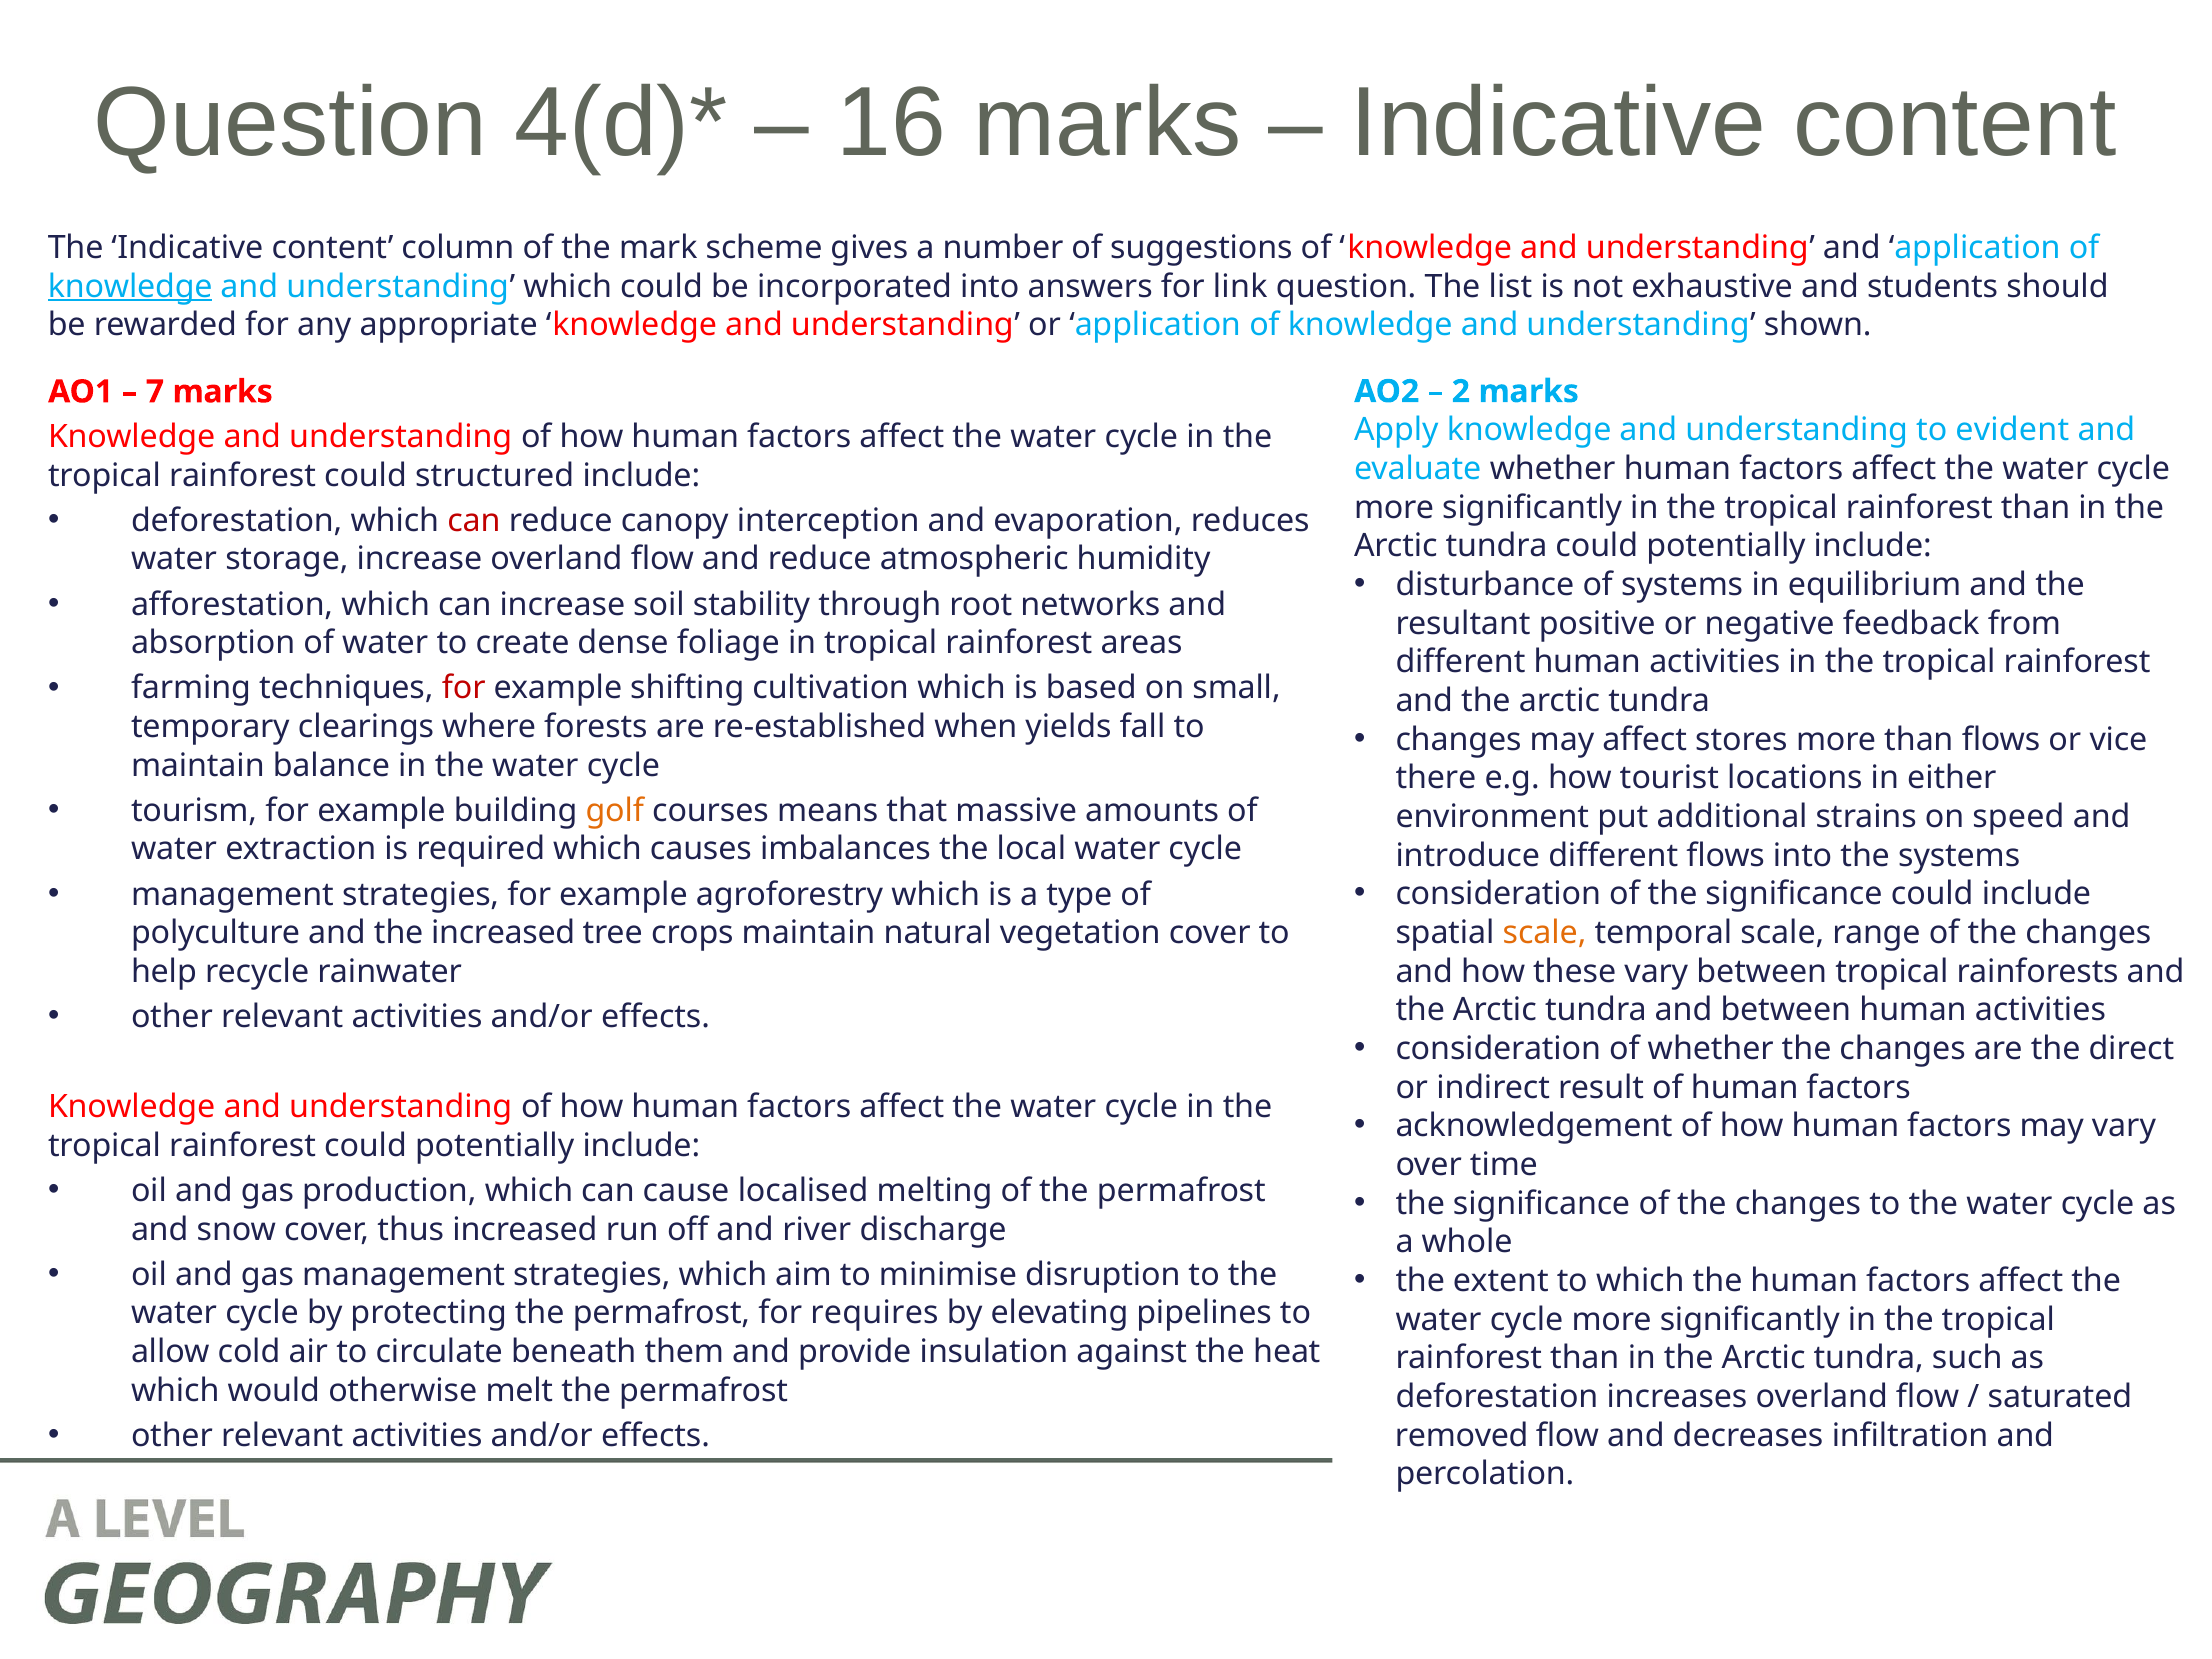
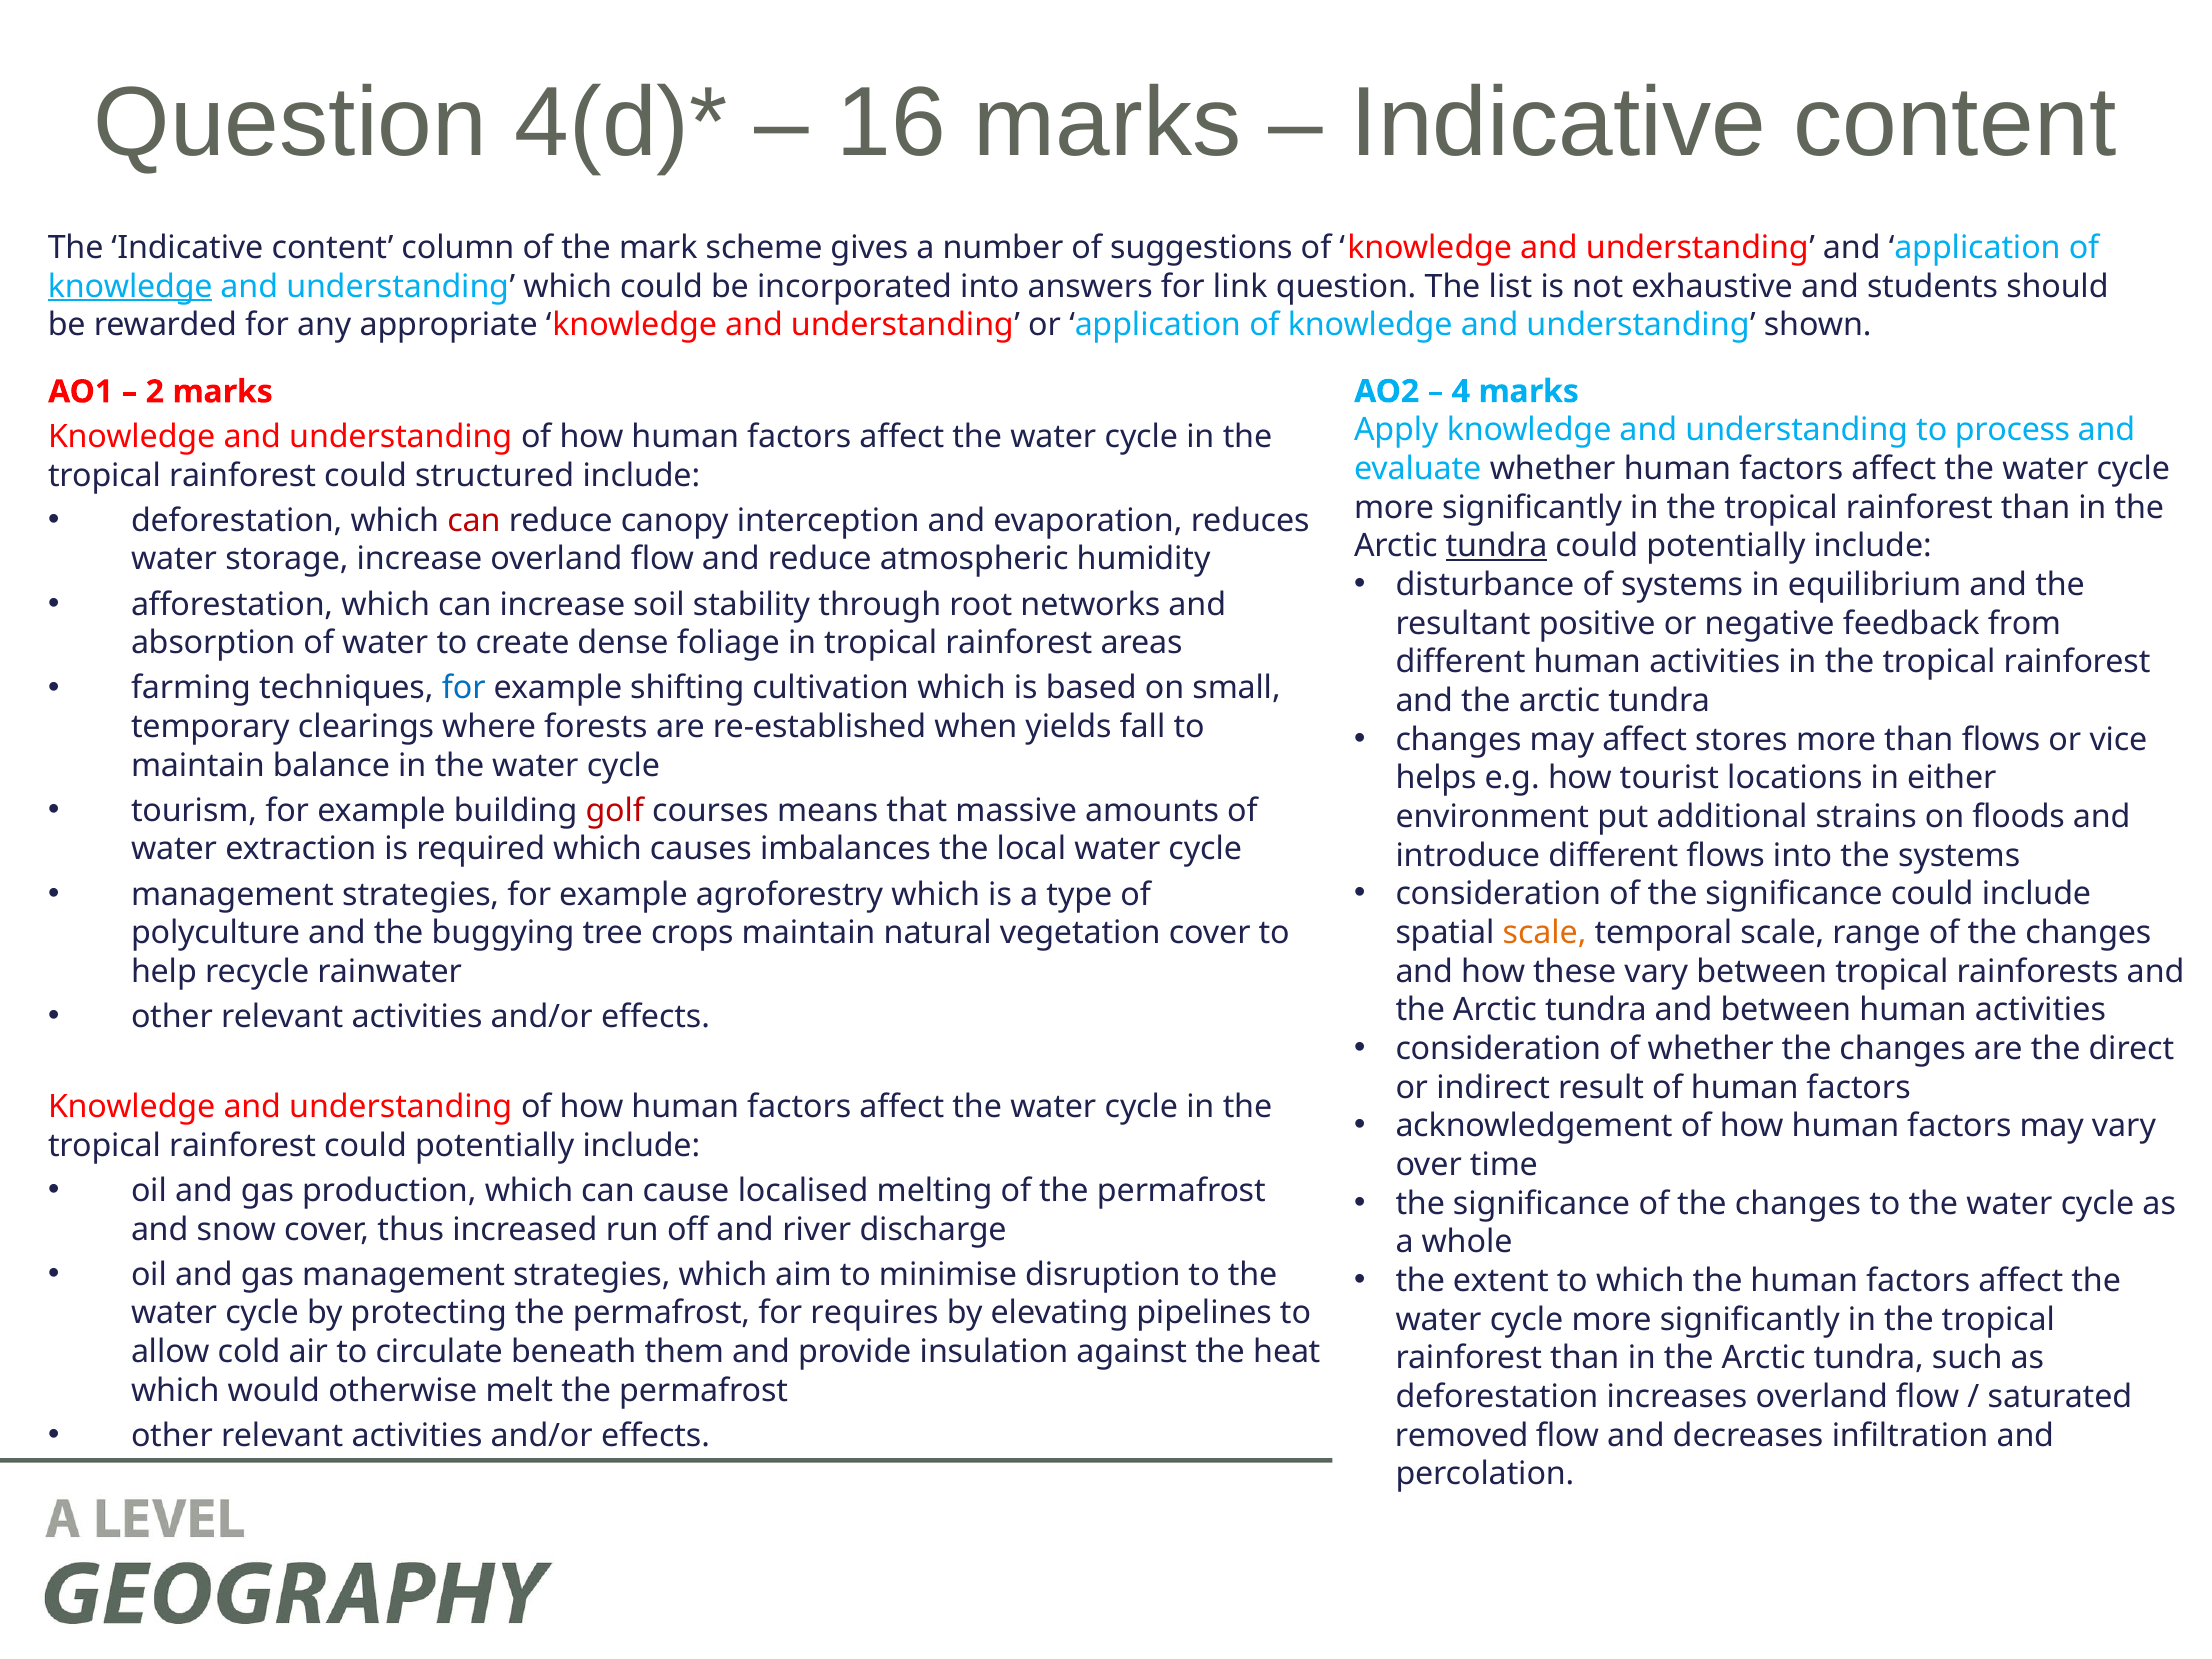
2: 2 -> 4 (1461, 392)
7: 7 -> 2 (155, 392)
evident: evident -> process (2013, 430)
tundra underline: none -> present (1497, 546)
for colour: red -> blue (464, 688)
there: there -> helps (1436, 778)
golf colour: orange -> red (615, 811)
speed: speed -> floods (2019, 817)
the increased: increased -> buggying (503, 933)
